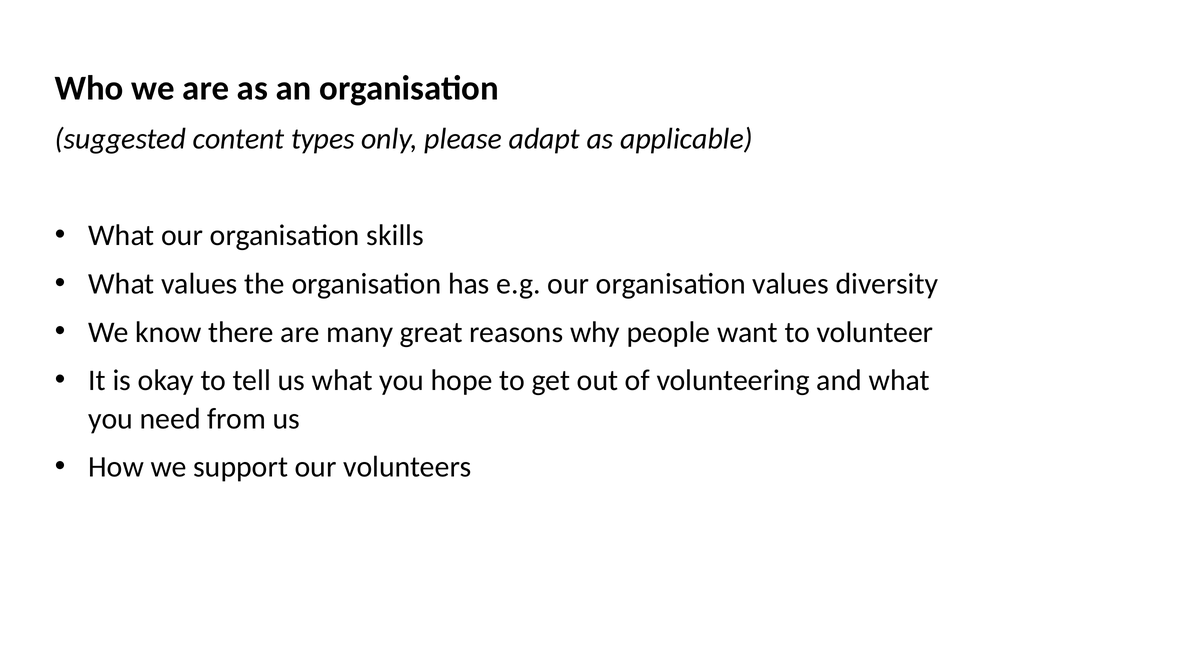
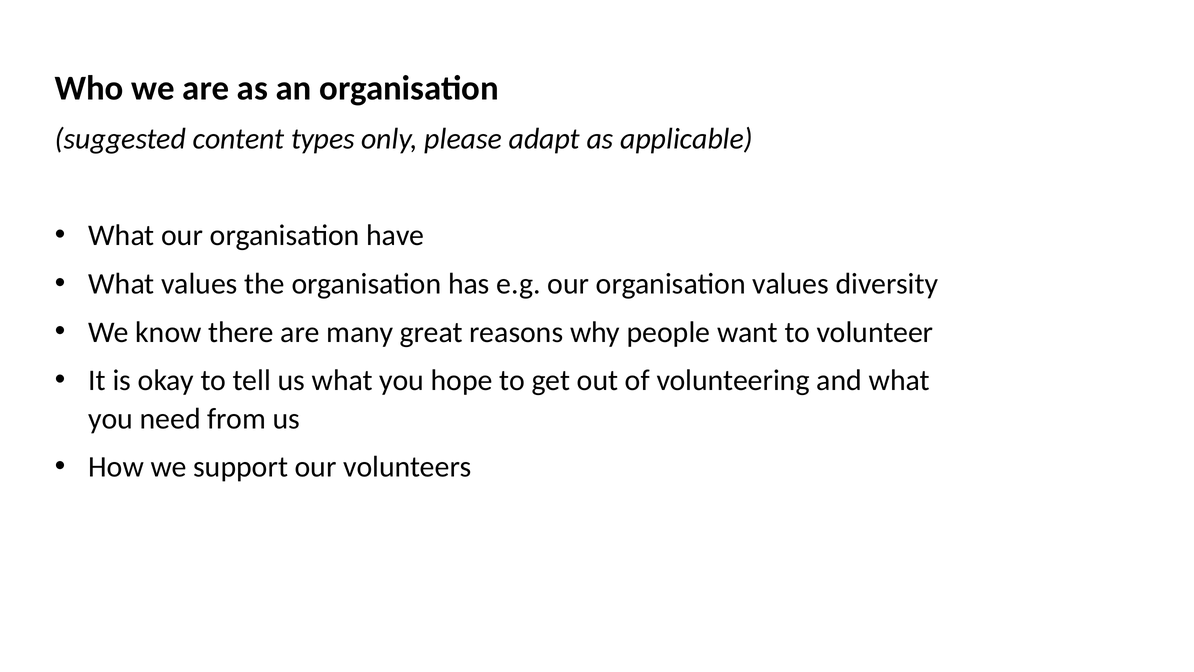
skills: skills -> have (395, 235)
